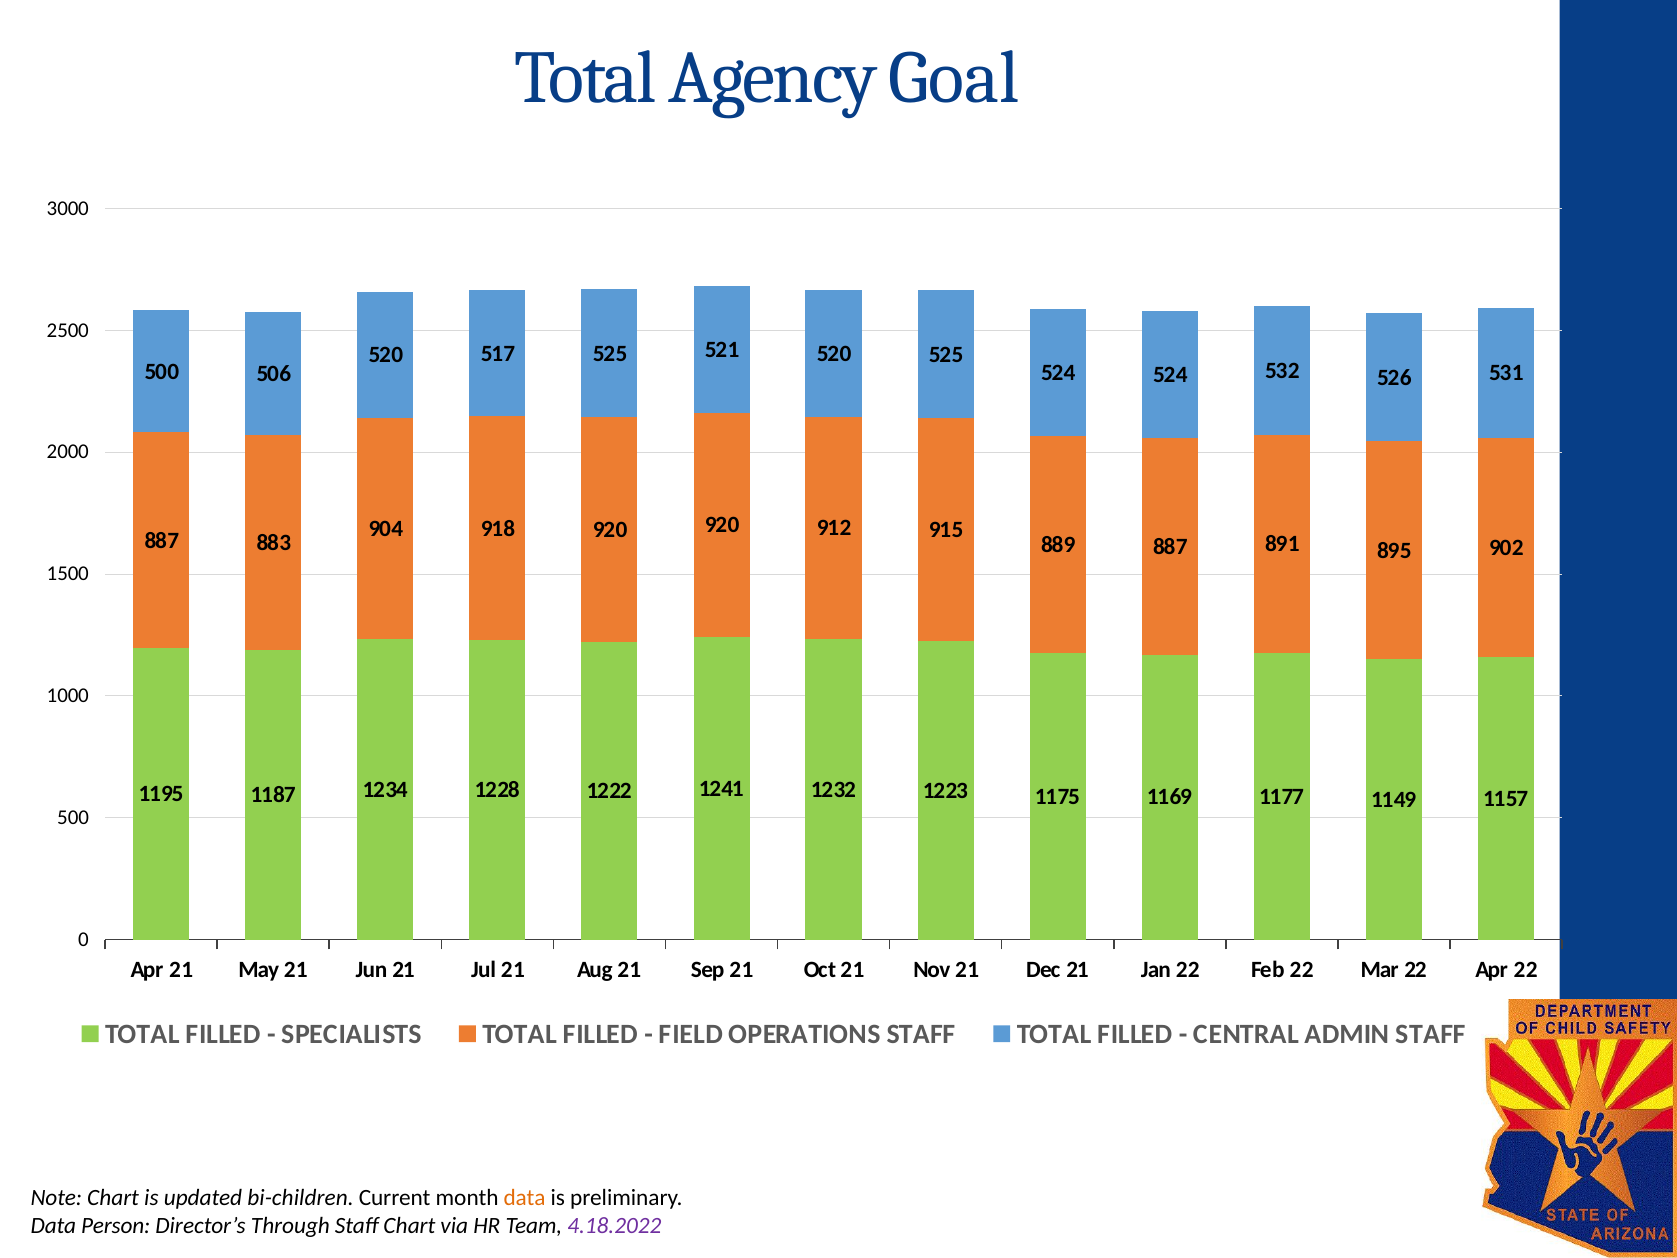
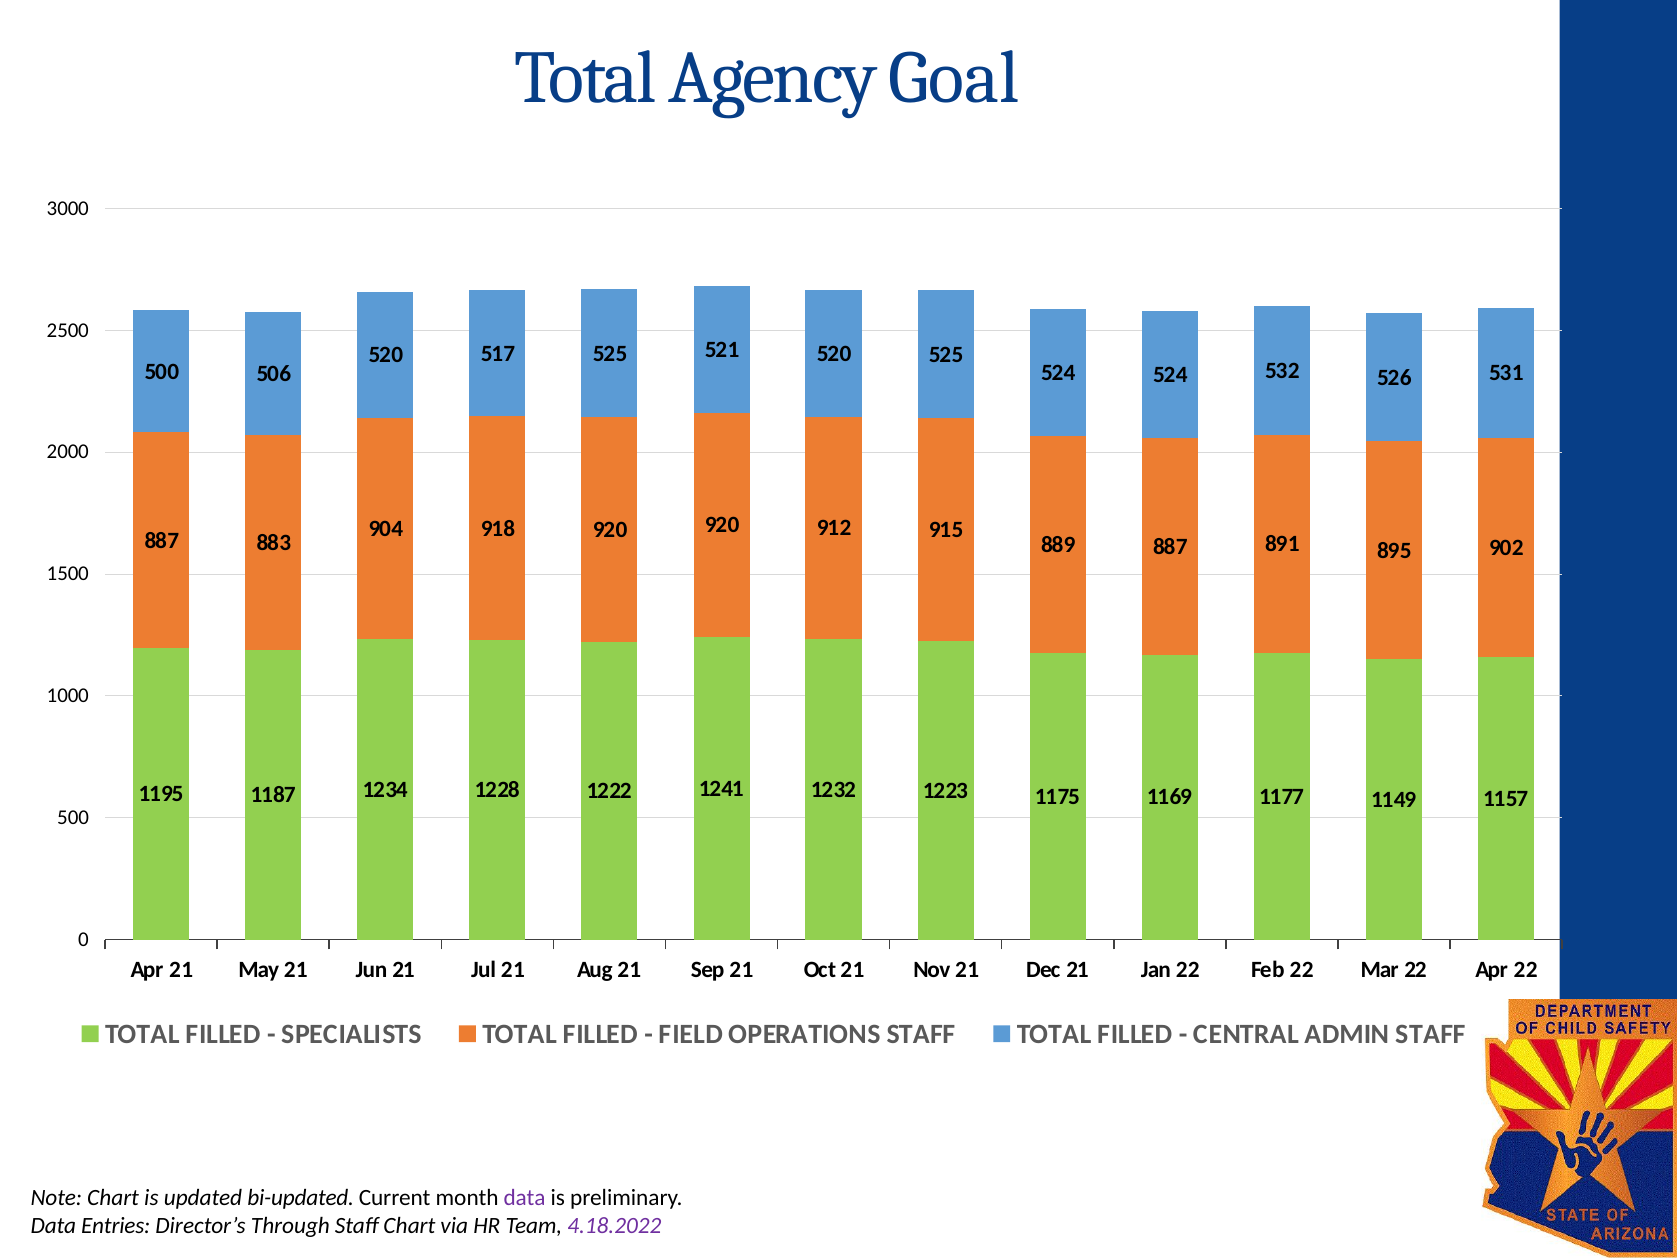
bi-children: bi-children -> bi-updated (301, 1198)
data colour: orange -> purple (525, 1198)
Person: Person -> Entries (116, 1226)
